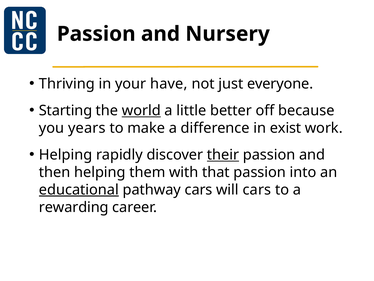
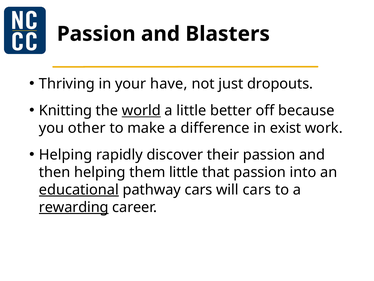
Nursery: Nursery -> Blasters (228, 34)
everyone: everyone -> dropouts (280, 84)
Starting: Starting -> Knitting (66, 110)
years: years -> other (87, 128)
their underline: present -> none (223, 155)
them with: with -> little (184, 172)
rewarding underline: none -> present (74, 207)
